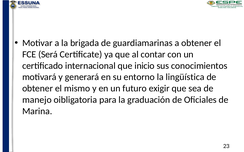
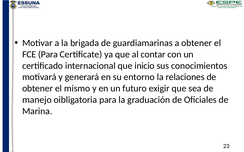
FCE Será: Será -> Para (48, 55)
lingüística: lingüística -> relaciones (185, 77)
